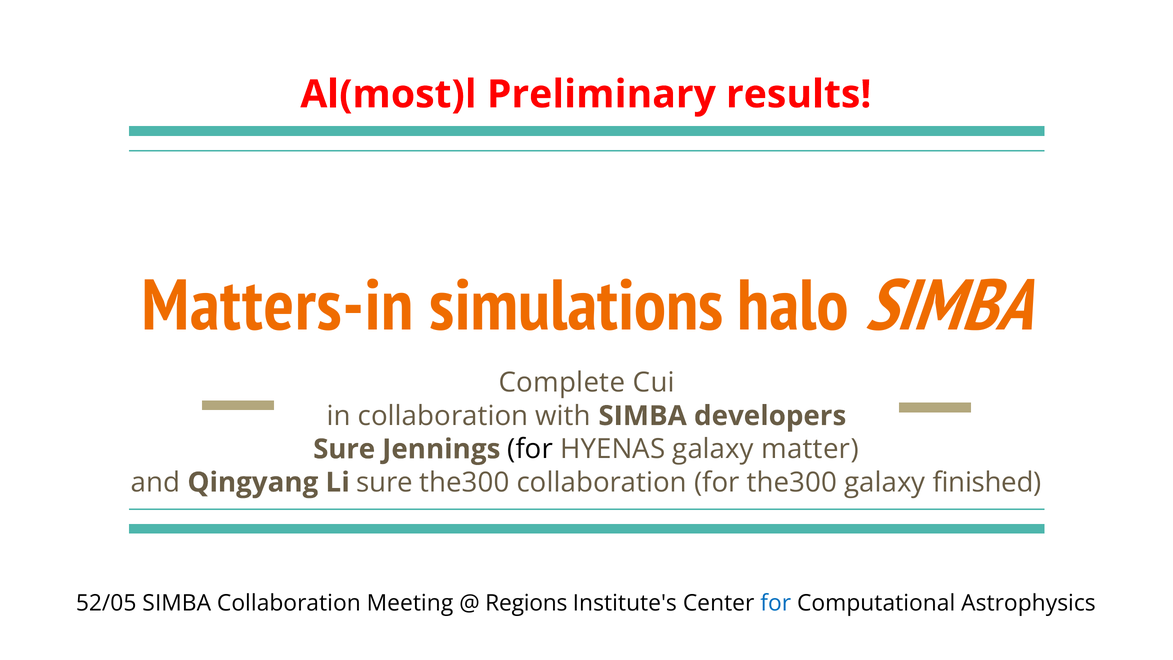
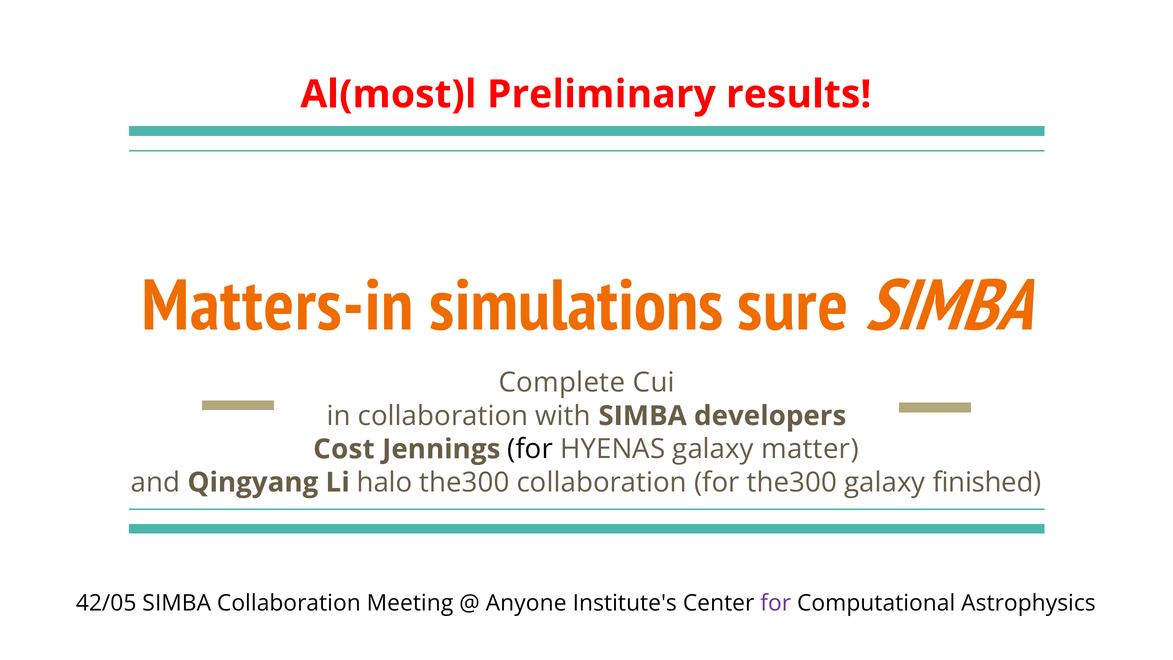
halo: halo -> sure (793, 306)
Sure: Sure -> Cost (344, 449)
Li sure: sure -> halo (385, 482)
52/05: 52/05 -> 42/05 (106, 603)
Regions: Regions -> Anyone (526, 603)
for colour: blue -> purple (776, 603)
